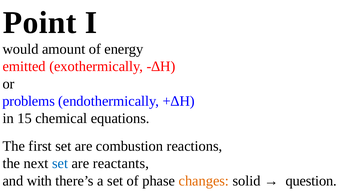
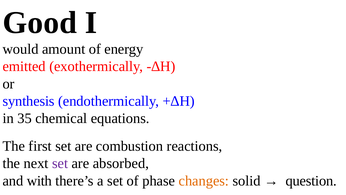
Point: Point -> Good (40, 23)
problems: problems -> synthesis (29, 101)
15: 15 -> 35 (25, 118)
set colour: blue -> purple (60, 163)
reactants: reactants -> absorbed (121, 163)
